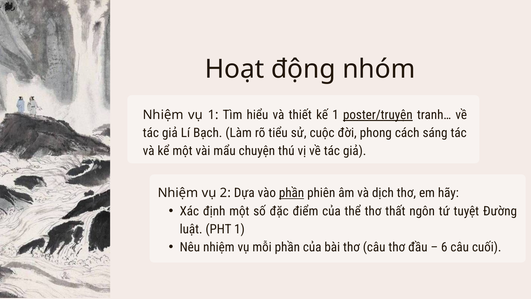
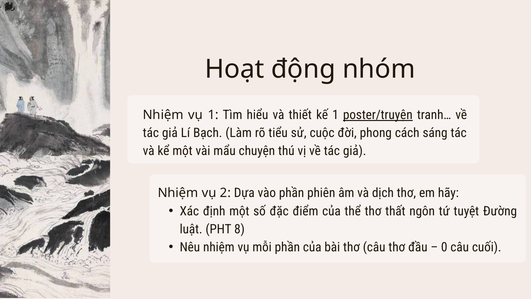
phần underline: present -> none (292, 193)
PHT 1: 1 -> 8 (239, 229)
6: 6 -> 0 (444, 247)
